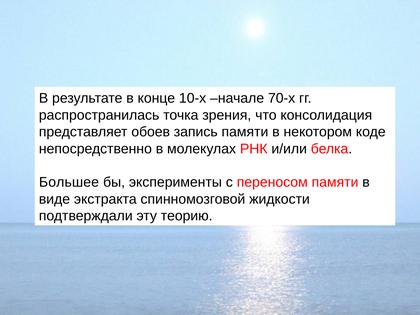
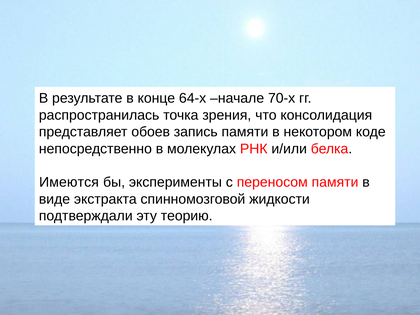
10-х: 10-х -> 64-х (193, 98)
Большее: Большее -> Имеются (69, 182)
